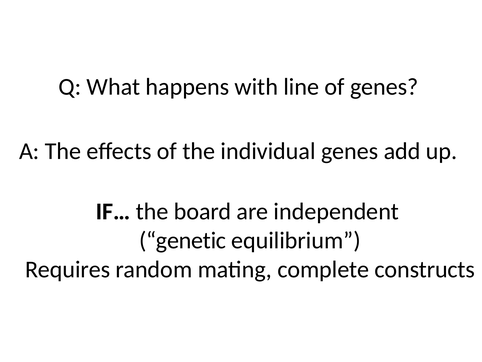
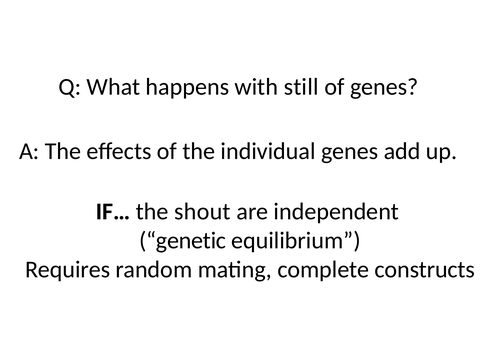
line: line -> still (301, 87)
board: board -> shout (202, 211)
